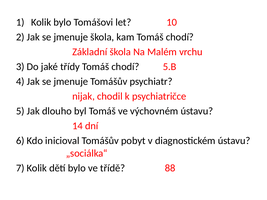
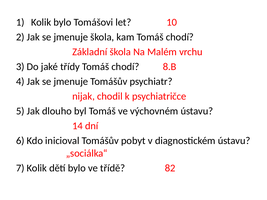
5.B: 5.B -> 8.B (170, 67)
88: 88 -> 82 (170, 168)
